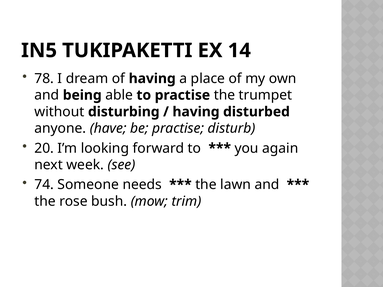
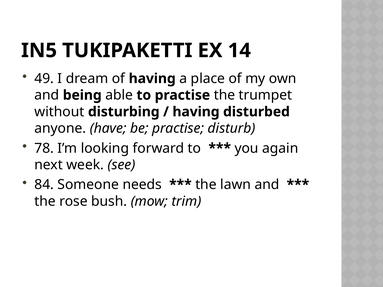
78: 78 -> 49 (44, 79)
20: 20 -> 78 (44, 148)
74: 74 -> 84 (44, 185)
